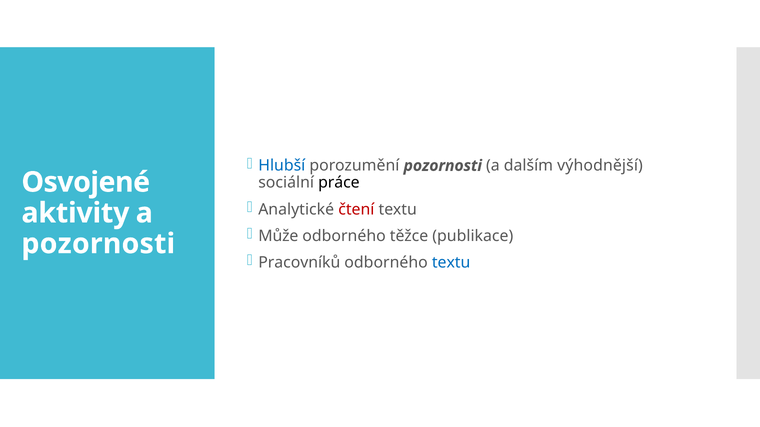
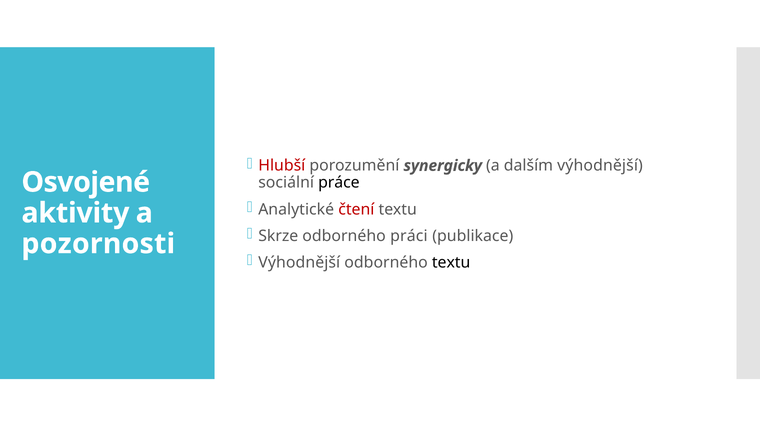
Hlubší colour: blue -> red (282, 166)
porozumění pozornosti: pozornosti -> synergicky (443, 166)
Může: Může -> Skrze (278, 236)
těžce: těžce -> práci (409, 236)
Pracovníků: Pracovníků -> Výhodnější (299, 263)
textu colour: blue -> black (451, 263)
